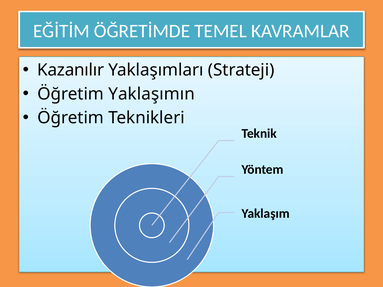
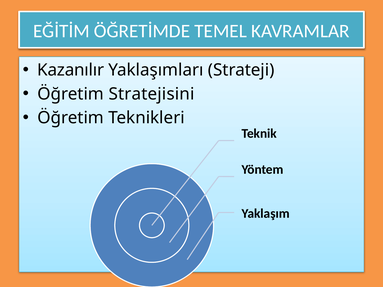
Yaklaşımın: Yaklaşımın -> Stratejisini (152, 94)
